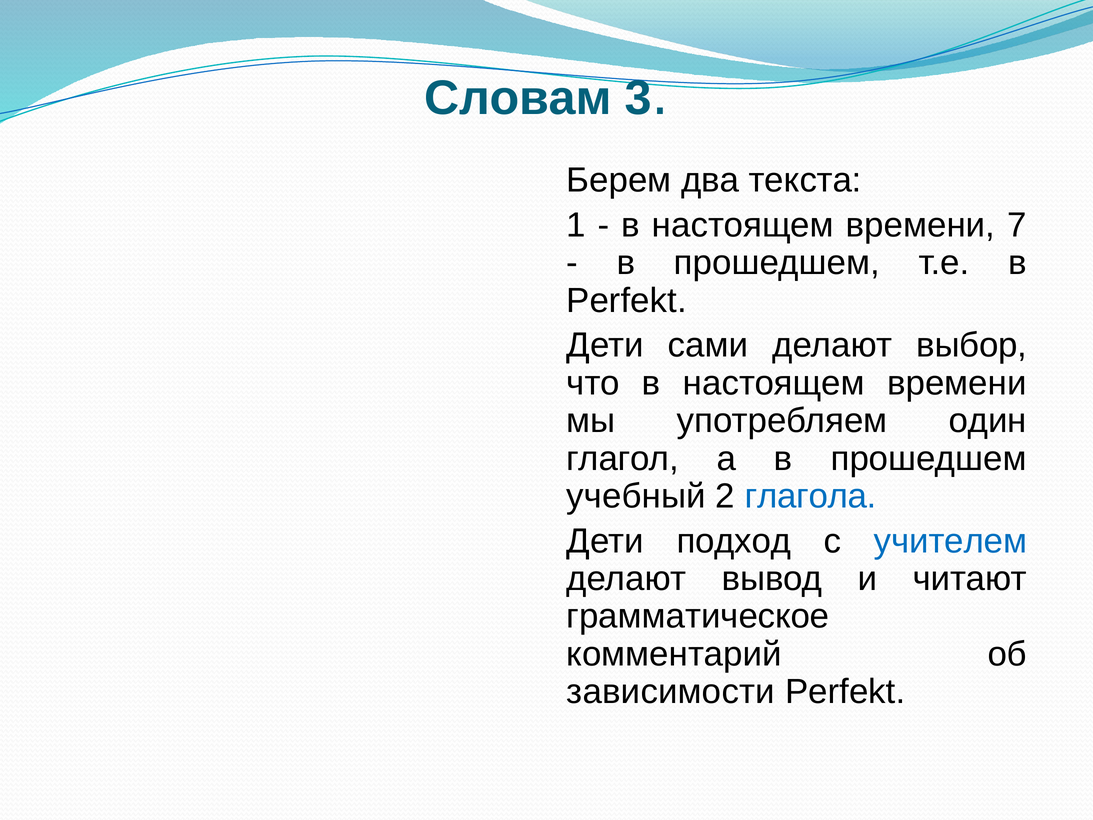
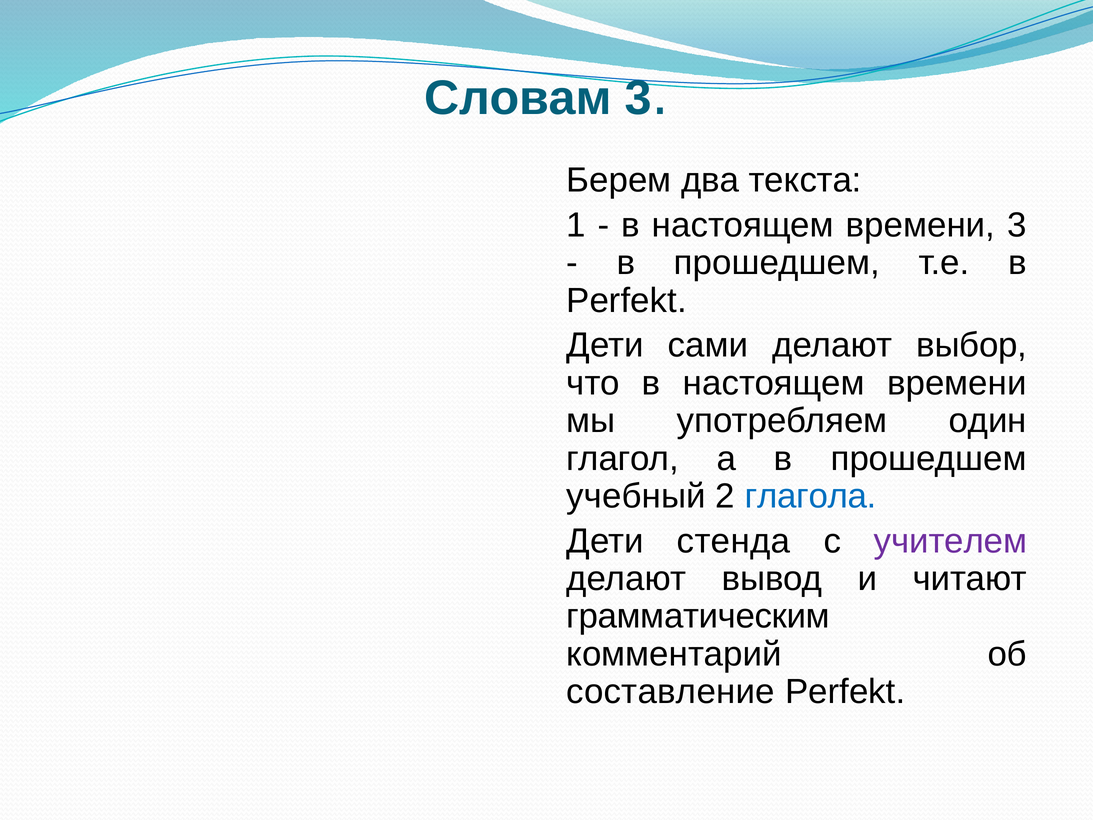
времени 7: 7 -> 3 (1017, 225)
подход: подход -> стенда (734, 541)
учителем colour: blue -> purple (951, 541)
грамматическое: грамматическое -> грамматическим (698, 616)
зависимости: зависимости -> составление (671, 692)
